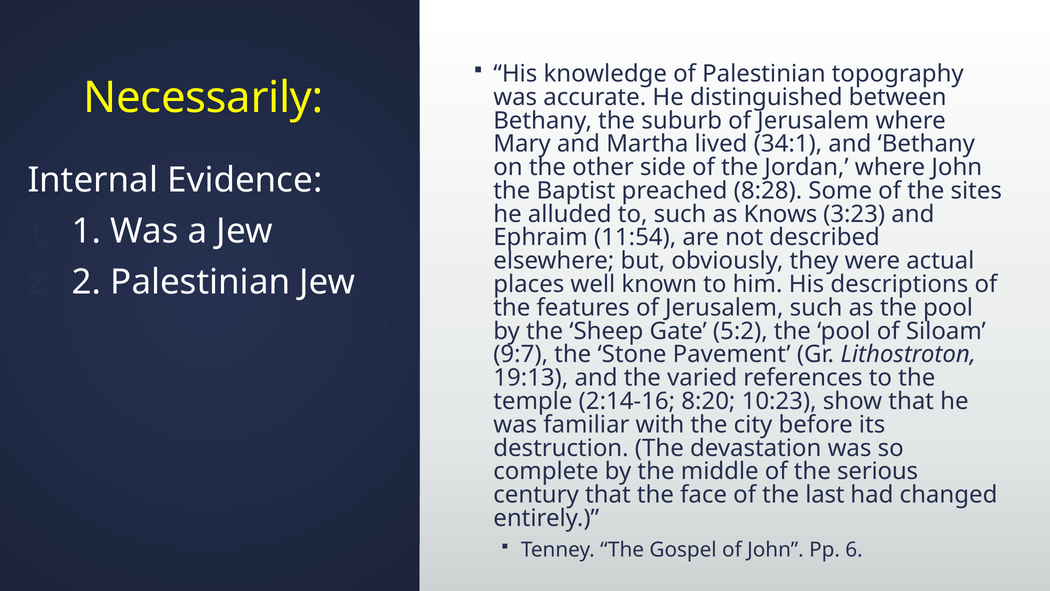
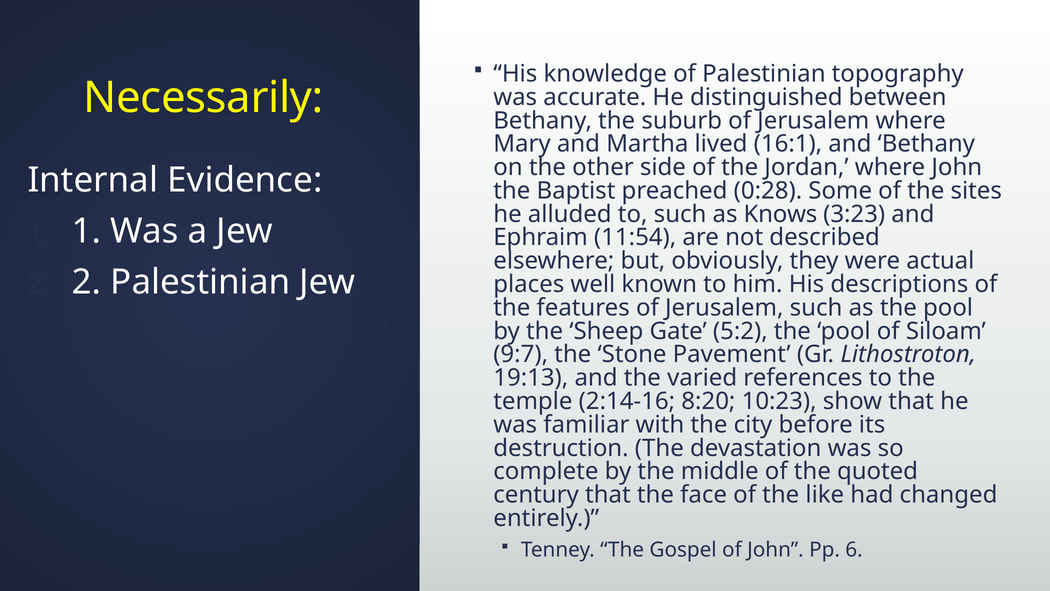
34:1: 34:1 -> 16:1 (788, 144)
8:28: 8:28 -> 0:28 (768, 191)
serious: serious -> quoted (878, 471)
last: last -> like (825, 495)
